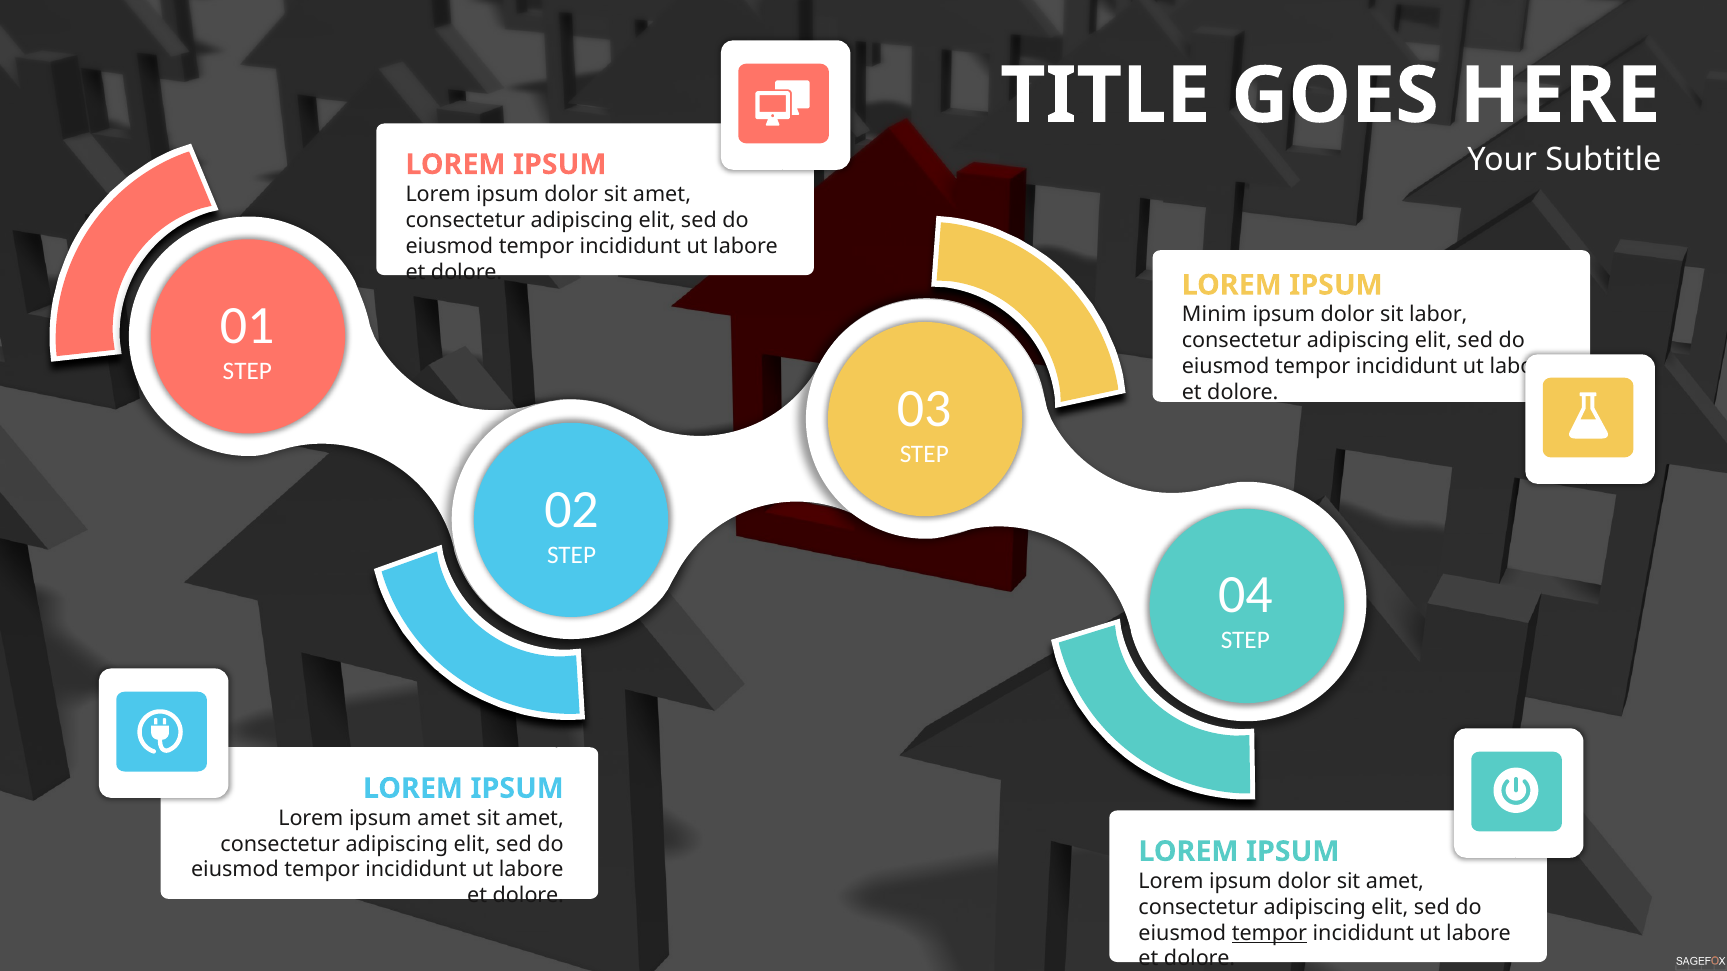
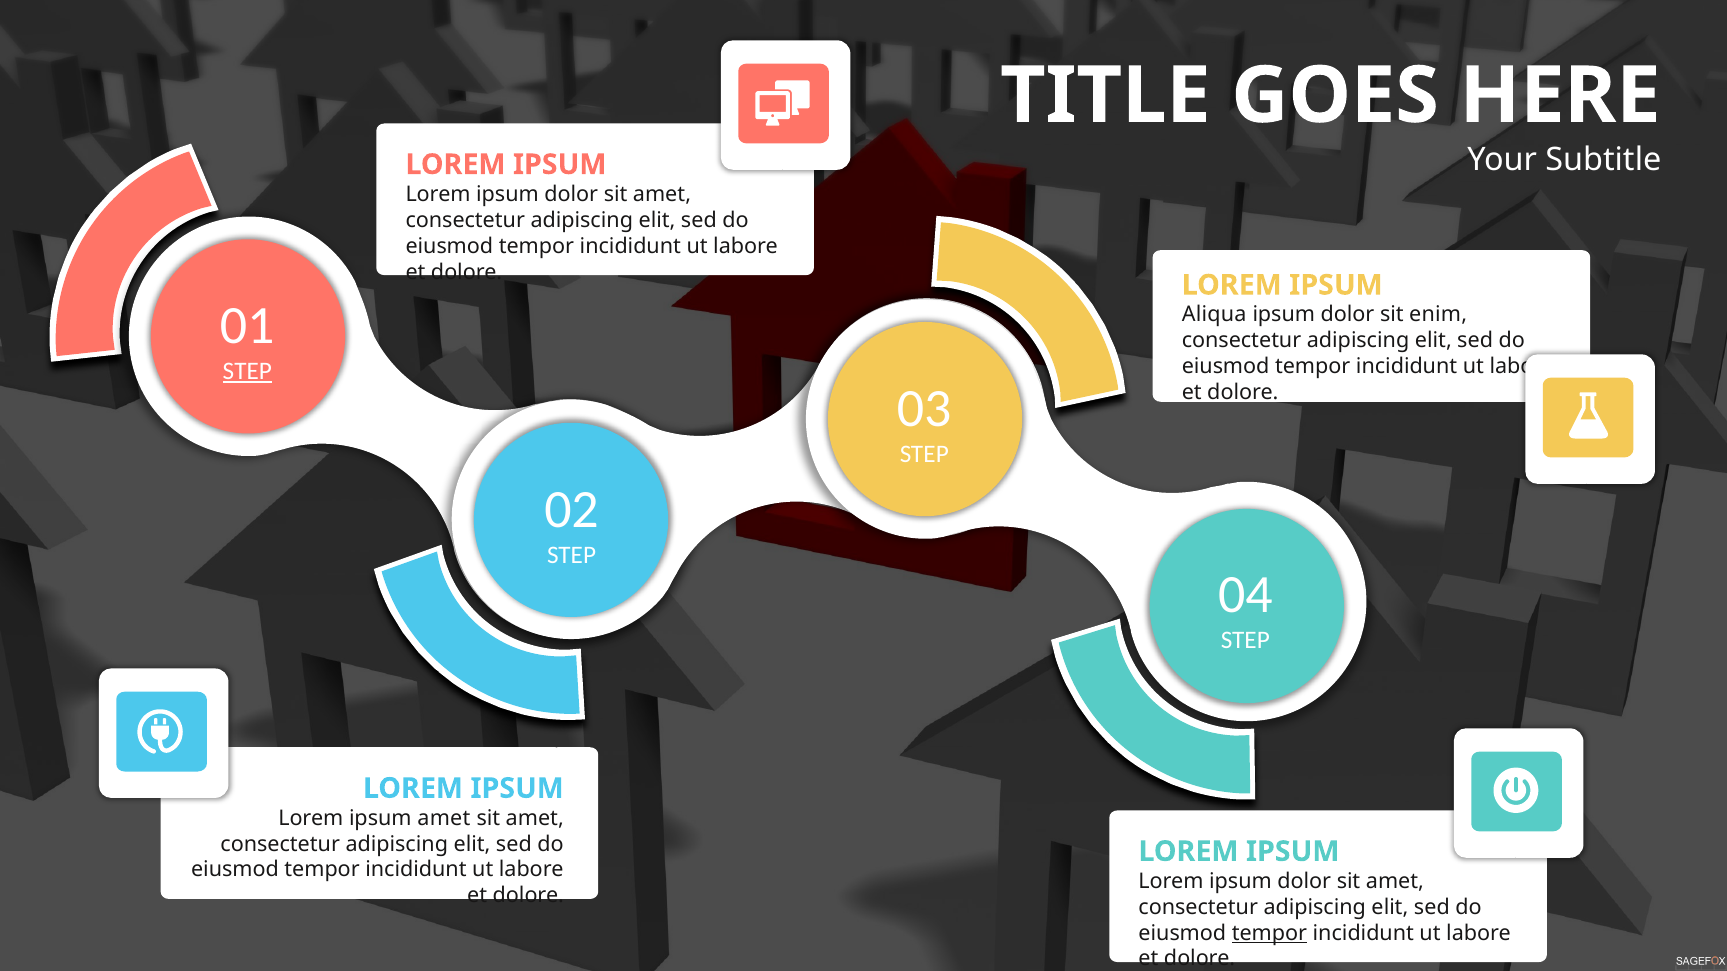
Minim: Minim -> Aliqua (1214, 315)
labor: labor -> enim (1438, 315)
STEP underline: none -> present (247, 372)
